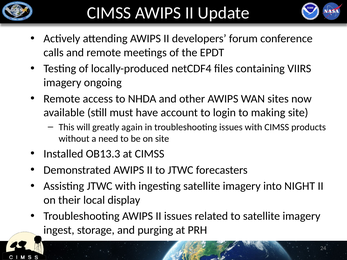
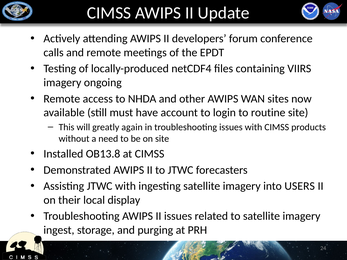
making: making -> routine (268, 113)
OB13.3: OB13.3 -> OB13.8 (103, 154)
NIGHT: NIGHT -> USERS (300, 186)
